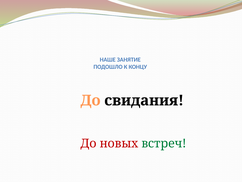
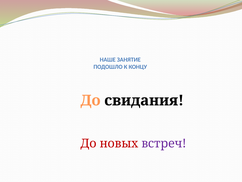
встреч colour: green -> purple (164, 143)
